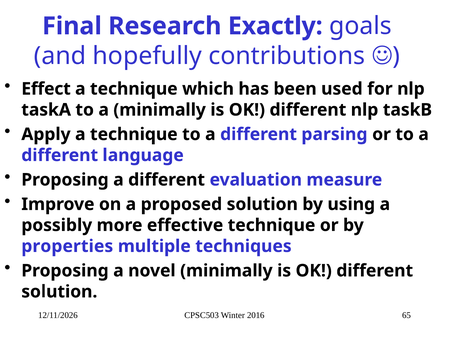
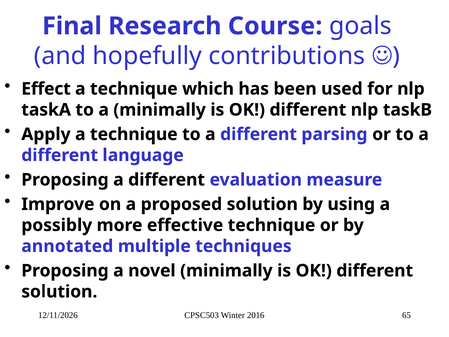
Exactly: Exactly -> Course (275, 26)
properties: properties -> annotated (67, 246)
